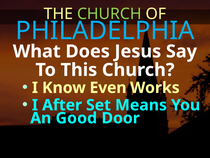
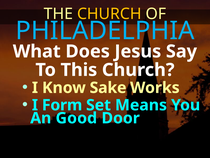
CHURCH colour: light green -> yellow (109, 14)
Even: Even -> Sake (108, 87)
After: After -> Form (62, 105)
